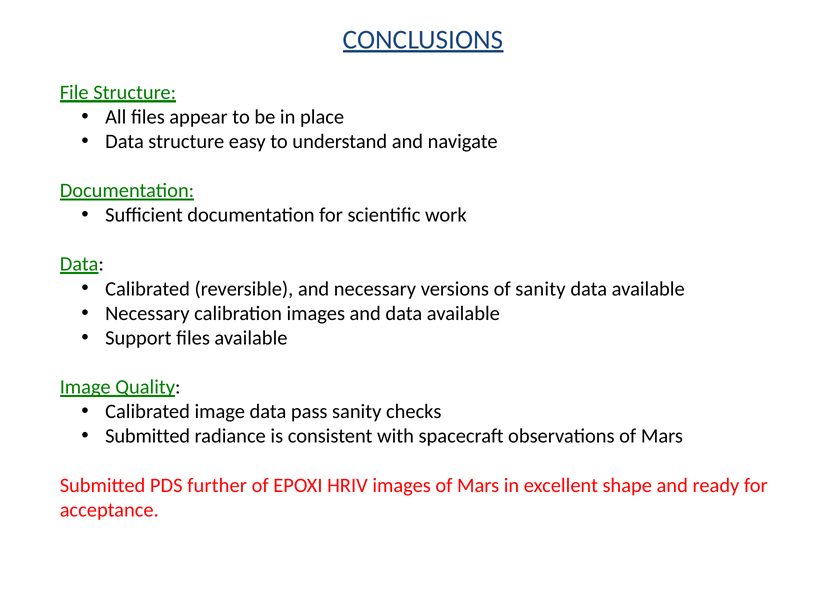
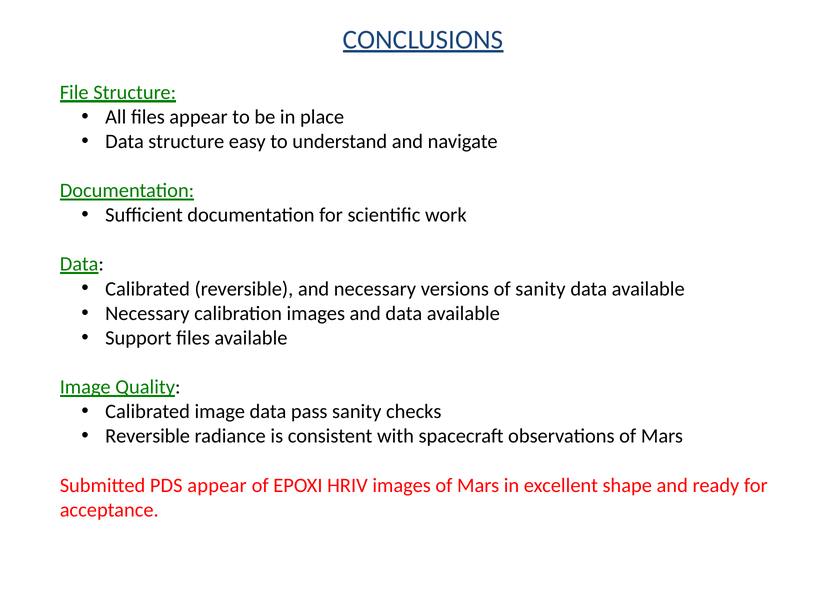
Submitted: Submitted -> Reversible (148, 436)
PDS further: further -> appear (217, 485)
